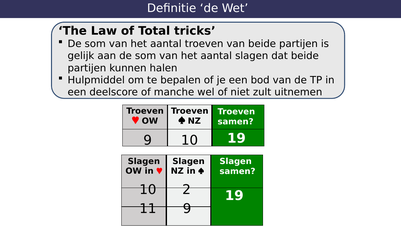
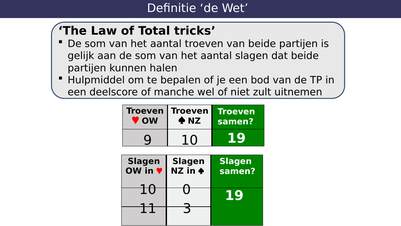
2: 2 -> 0 (187, 189)
11 9: 9 -> 3 (187, 208)
